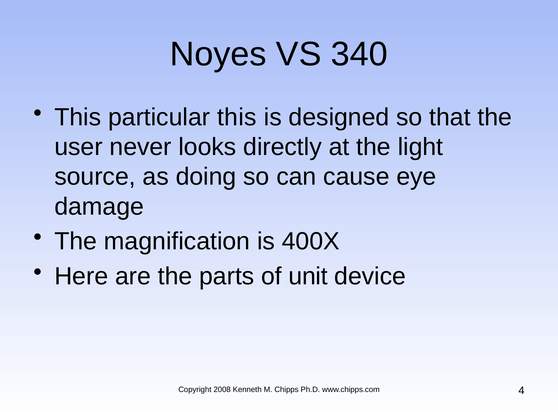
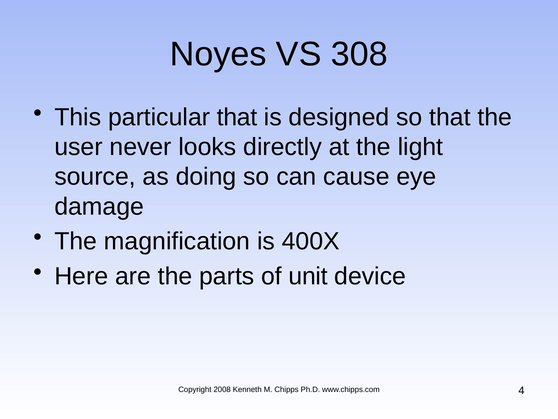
340: 340 -> 308 (359, 54)
particular this: this -> that (237, 117)
